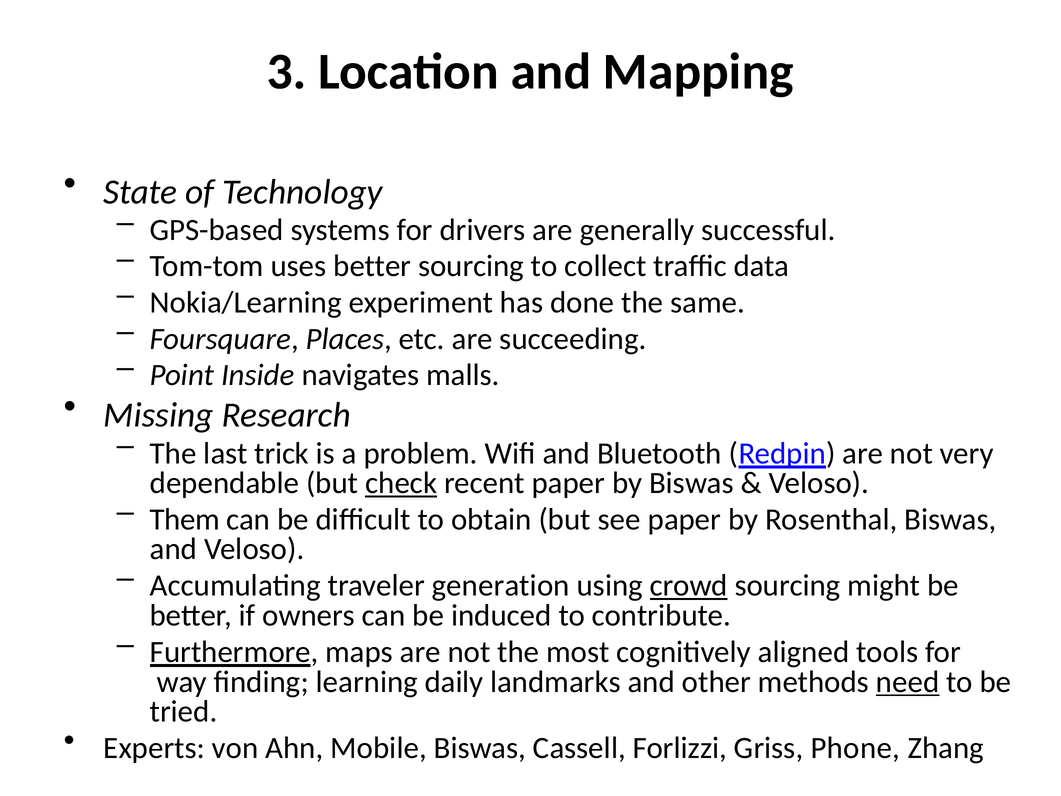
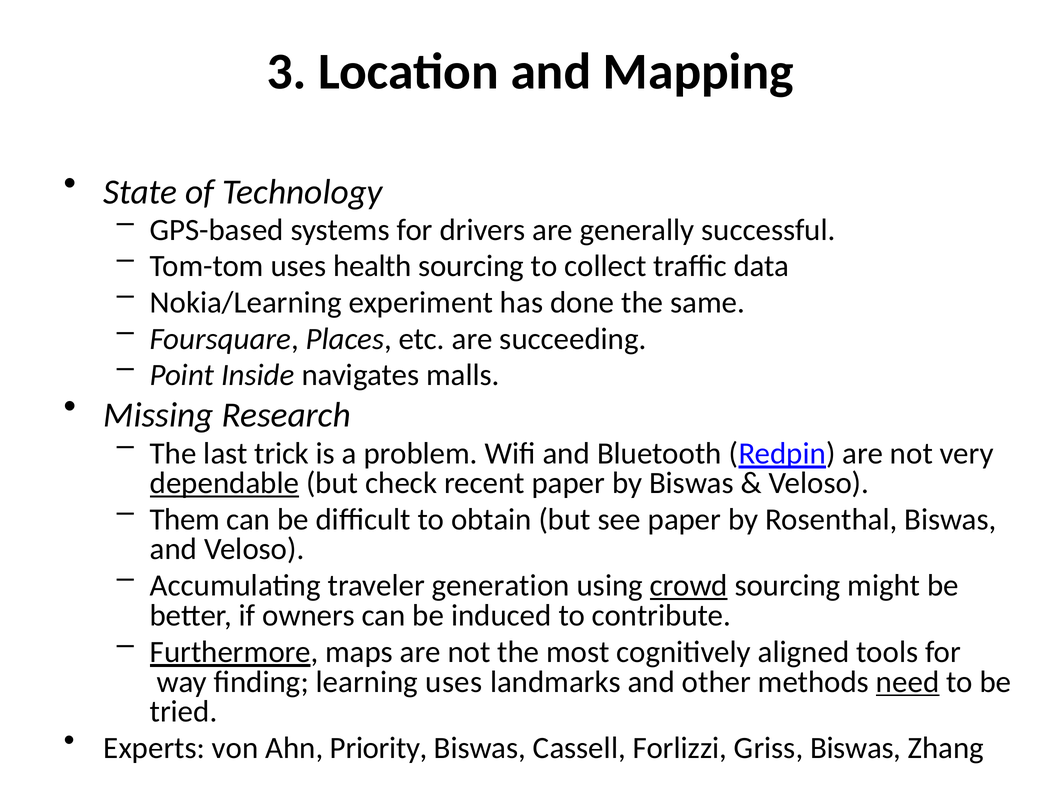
uses better: better -> health (372, 266)
dependable underline: none -> present (224, 483)
check underline: present -> none (401, 483)
learning daily: daily -> uses (454, 682)
Mobile: Mobile -> Priority (379, 748)
Griss Phone: Phone -> Biswas (856, 748)
